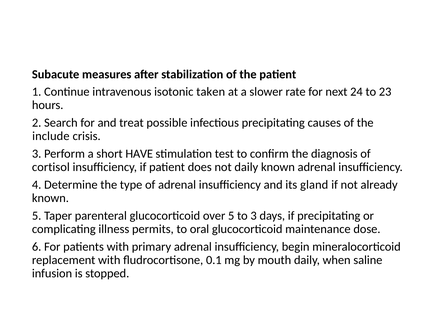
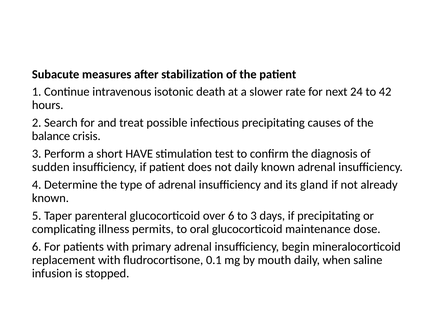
taken: taken -> death (211, 92)
23: 23 -> 42 (385, 92)
include: include -> balance (51, 136)
cortisol: cortisol -> sudden (51, 167)
over 5: 5 -> 6 (231, 216)
